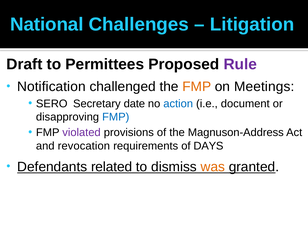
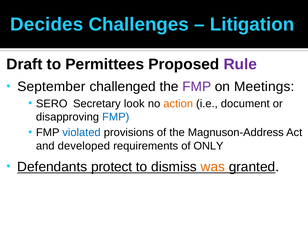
National: National -> Decides (47, 24)
Notification: Notification -> September (51, 87)
FMP colour: orange -> purple (197, 87)
date: date -> look (134, 104)
action colour: blue -> orange (178, 104)
violated colour: purple -> blue (82, 133)
revocation: revocation -> developed (84, 146)
DAYS: DAYS -> ONLY (208, 146)
related: related -> protect (112, 167)
